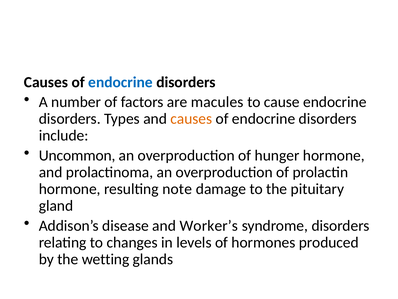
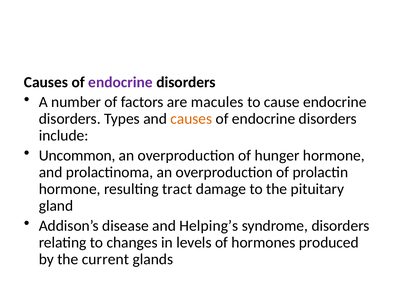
endocrine colour: blue -> purple (120, 82)
note: note -> tract (177, 189)
Worker’s: Worker’s -> Helping’s (209, 225)
wetting: wetting -> current (105, 259)
